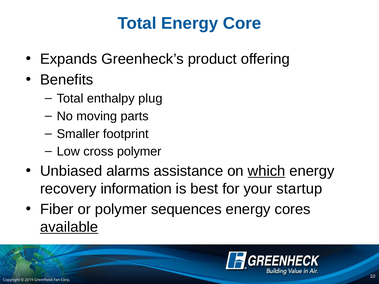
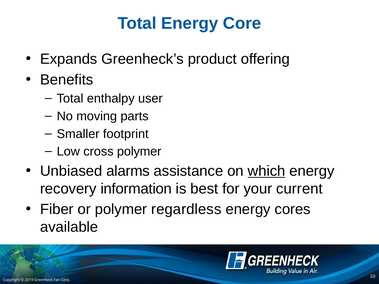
plug: plug -> user (150, 99)
startup: startup -> current (299, 189)
sequences: sequences -> regardless (186, 210)
available underline: present -> none (69, 227)
